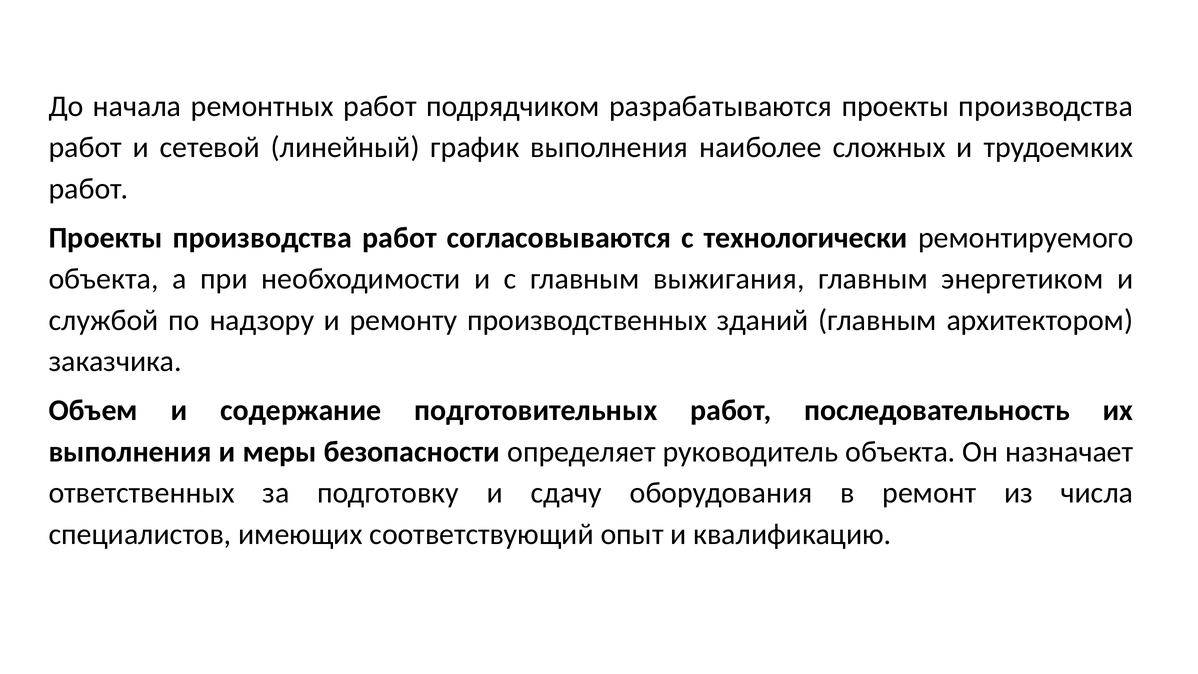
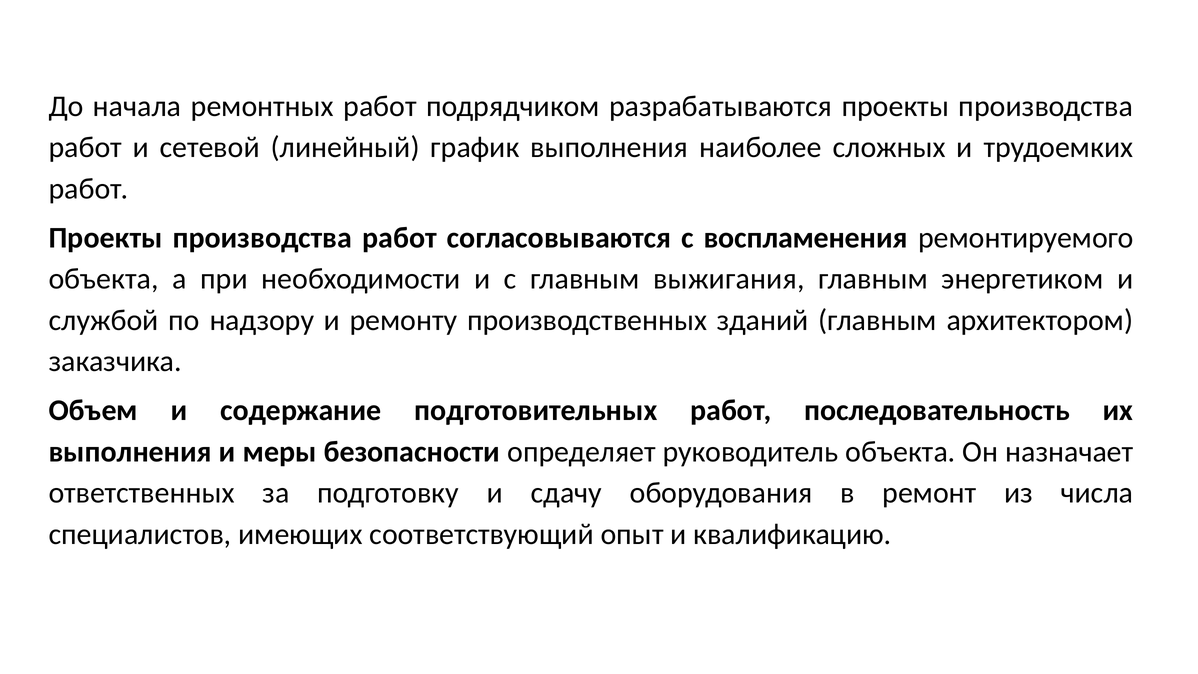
технологически: технологически -> воспламенения (806, 238)
